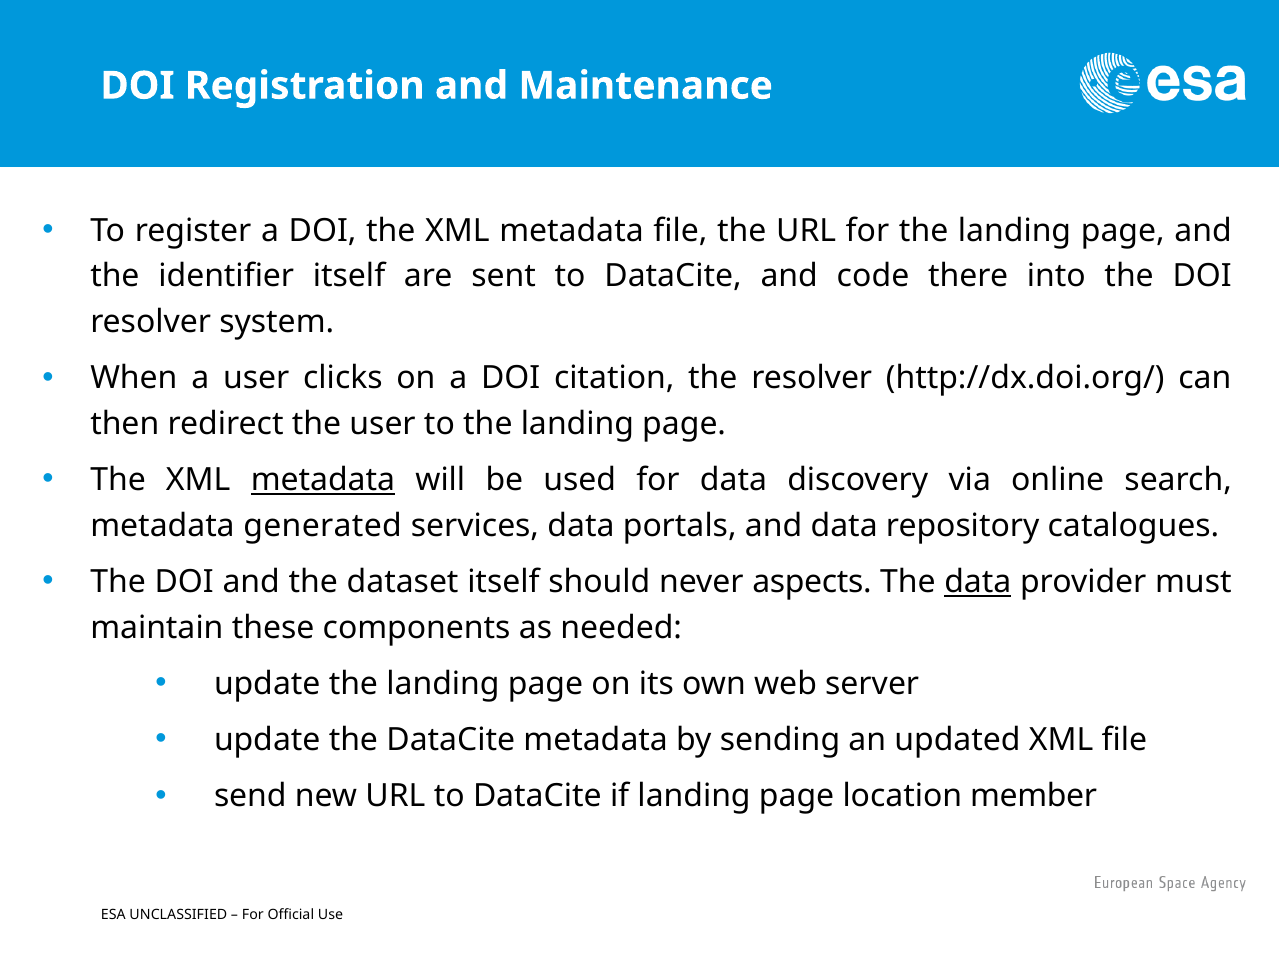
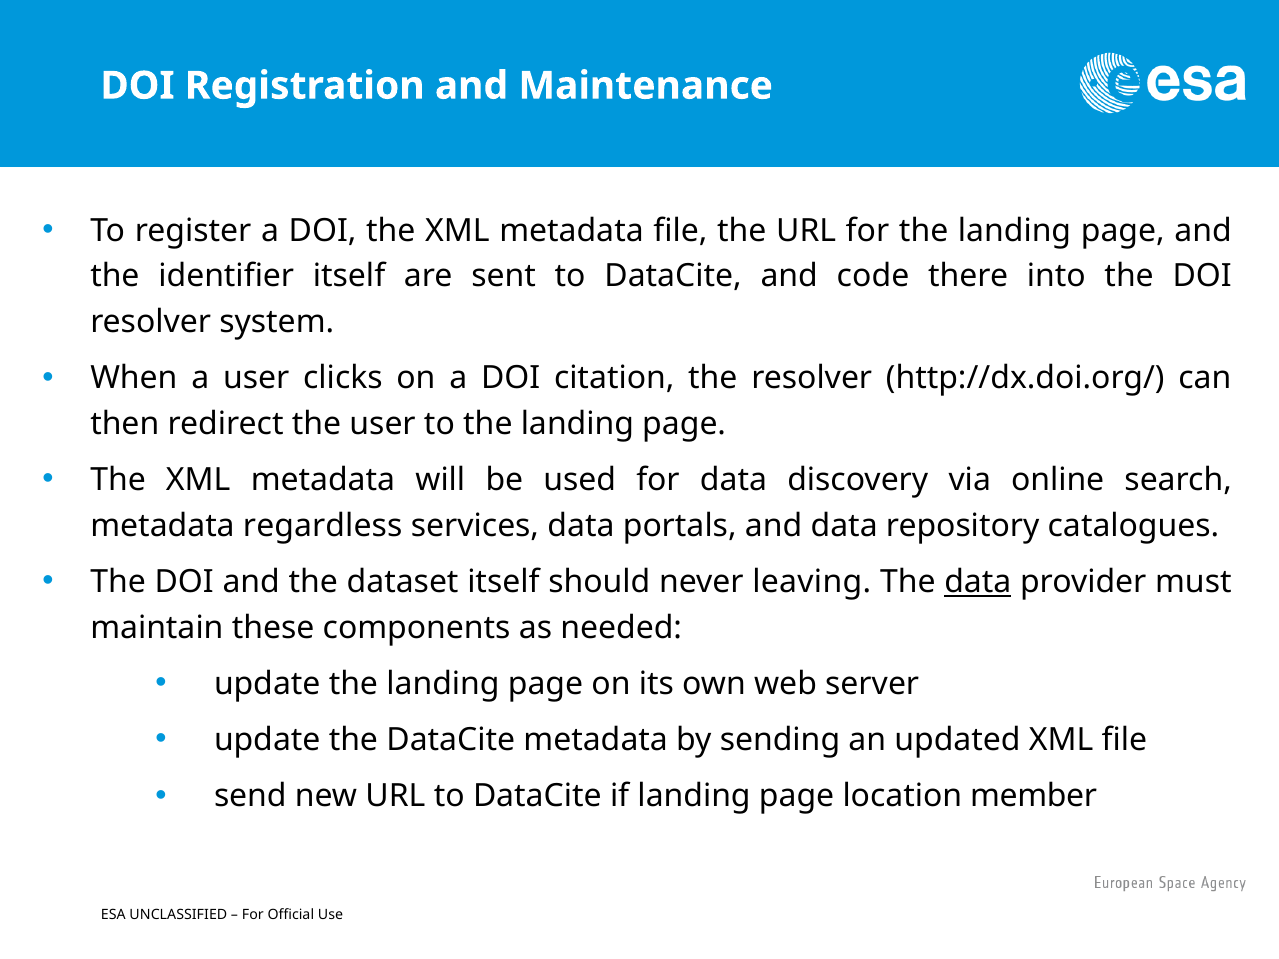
metadata underline: present -> none (323, 480)
generated: generated -> regardless (323, 526)
aspects: aspects -> leaving (812, 582)
